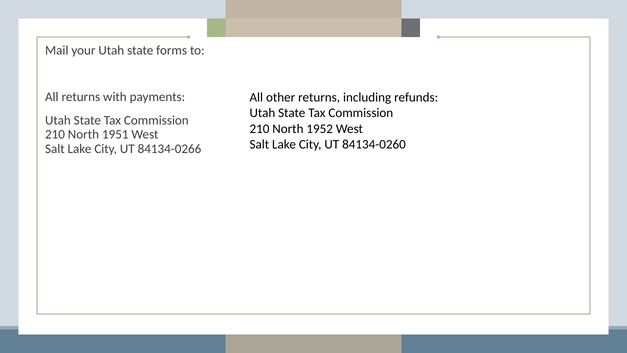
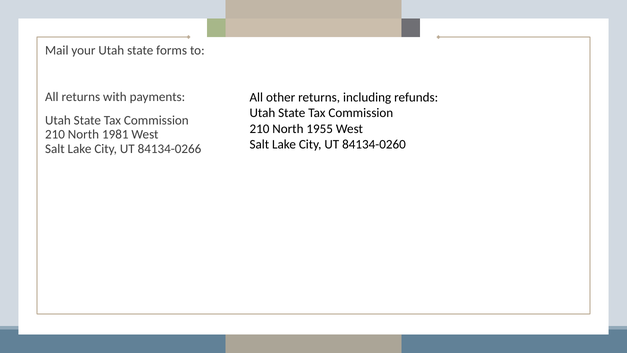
1952: 1952 -> 1955 (320, 129)
1951: 1951 -> 1981 (115, 134)
